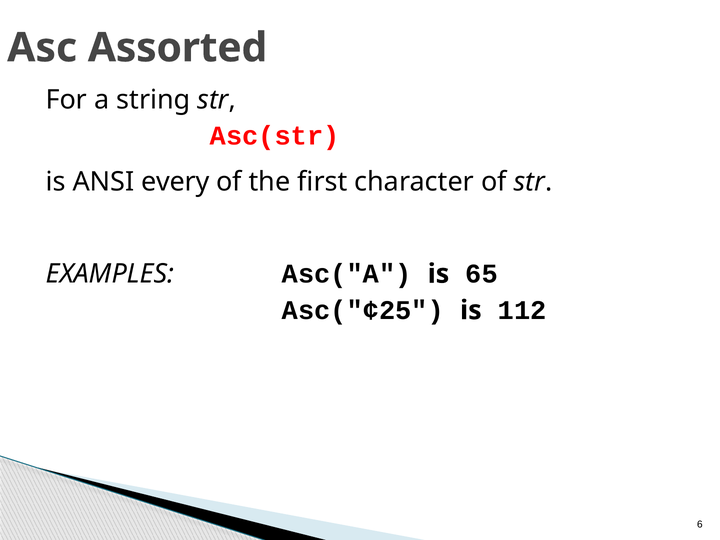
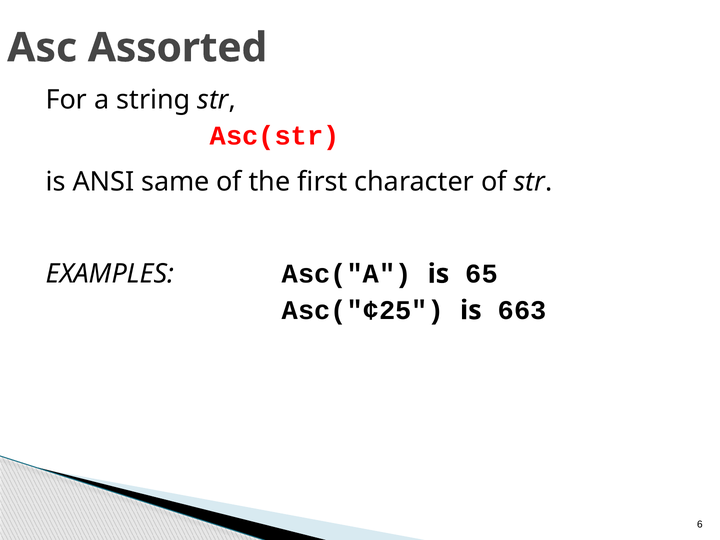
every: every -> same (175, 182)
112: 112 -> 663 (522, 310)
